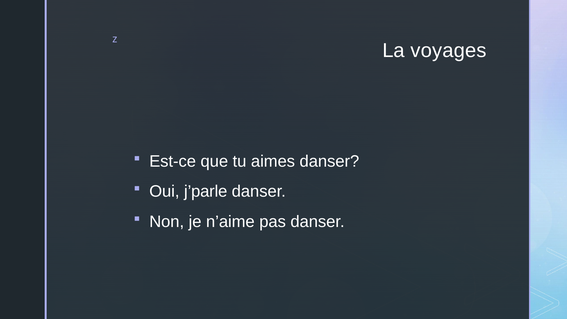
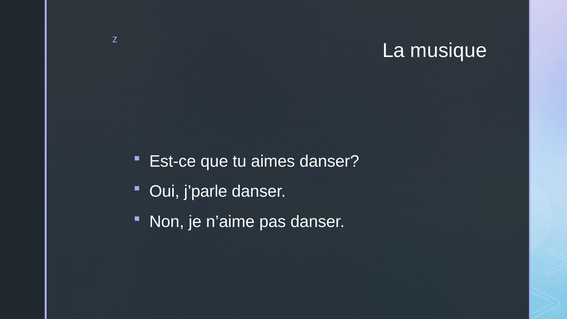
voyages: voyages -> musique (449, 50)
